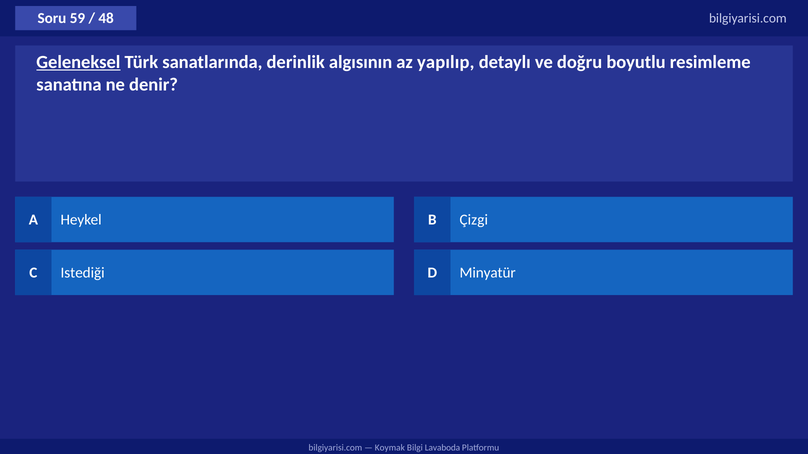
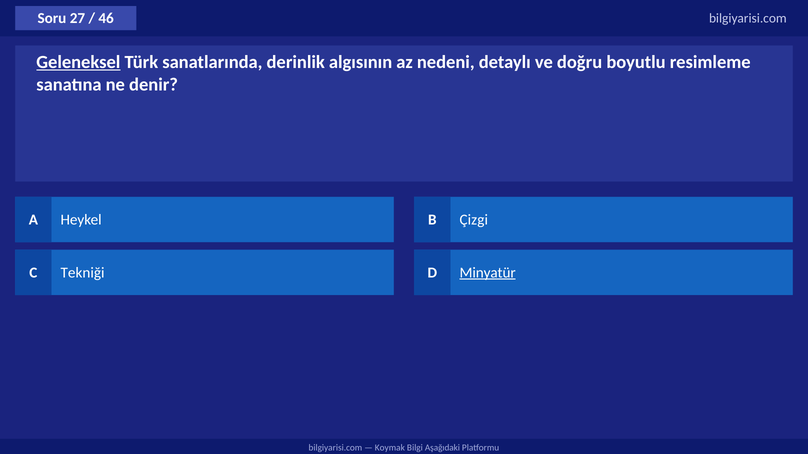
59: 59 -> 27 (77, 18)
48: 48 -> 46 (106, 18)
yapılıp: yapılıp -> nedeni (446, 62)
Istediği: Istediği -> Tekniği (83, 273)
Minyatür underline: none -> present (488, 273)
Lavaboda: Lavaboda -> Aşağıdaki (442, 448)
